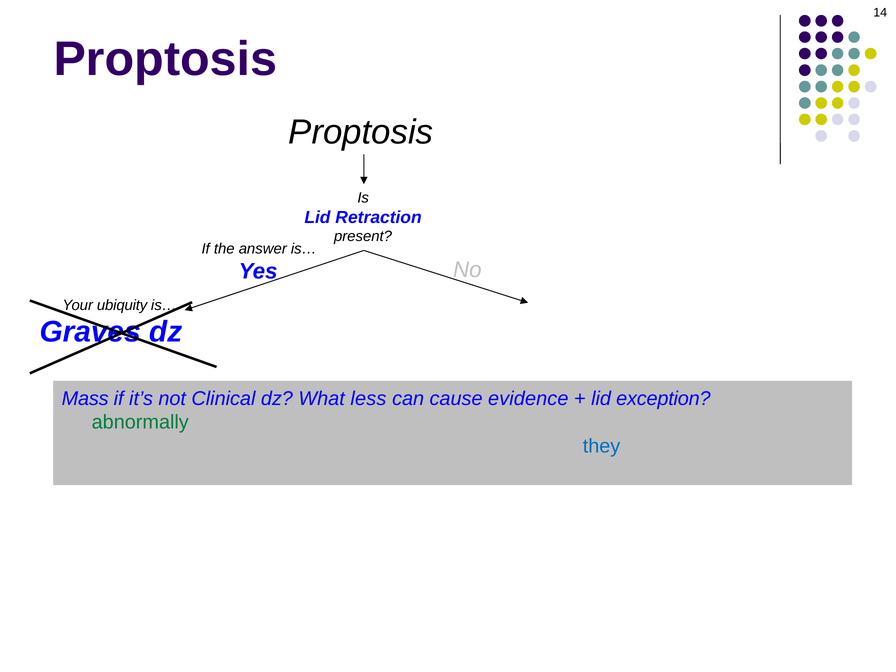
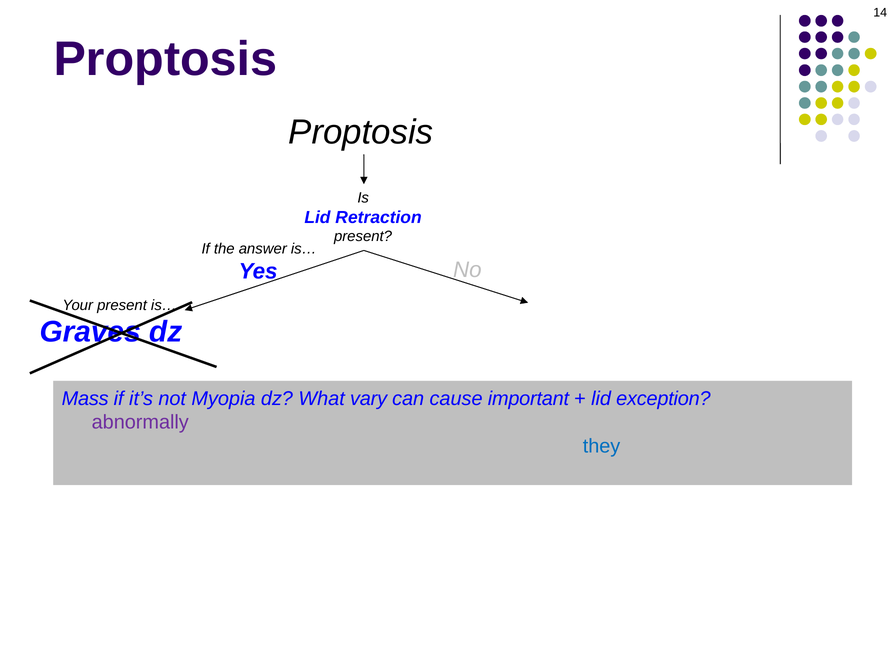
Your ubiquity: ubiquity -> present (122, 306)
not Clinical: Clinical -> Myopia (223, 399)
less: less -> vary (369, 399)
evidence: evidence -> important (528, 399)
abnormally colour: green -> purple (140, 422)
